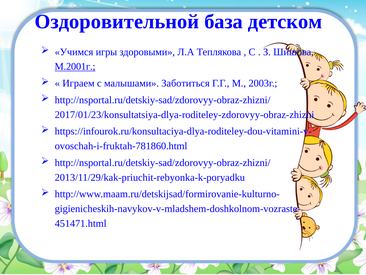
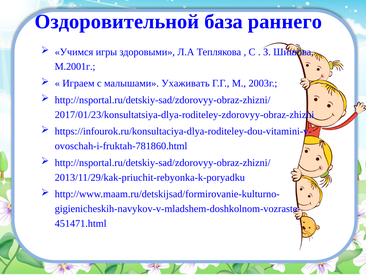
детском: детском -> раннего (285, 22)
М.2001г underline: present -> none (75, 66)
Заботиться: Заботиться -> Ухаживать (186, 83)
